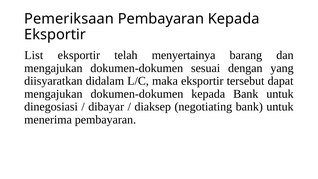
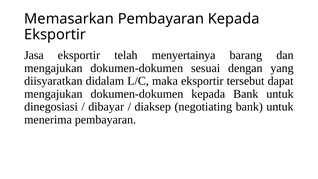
Pemeriksaan: Pemeriksaan -> Memasarkan (69, 19)
List: List -> Jasa (34, 55)
